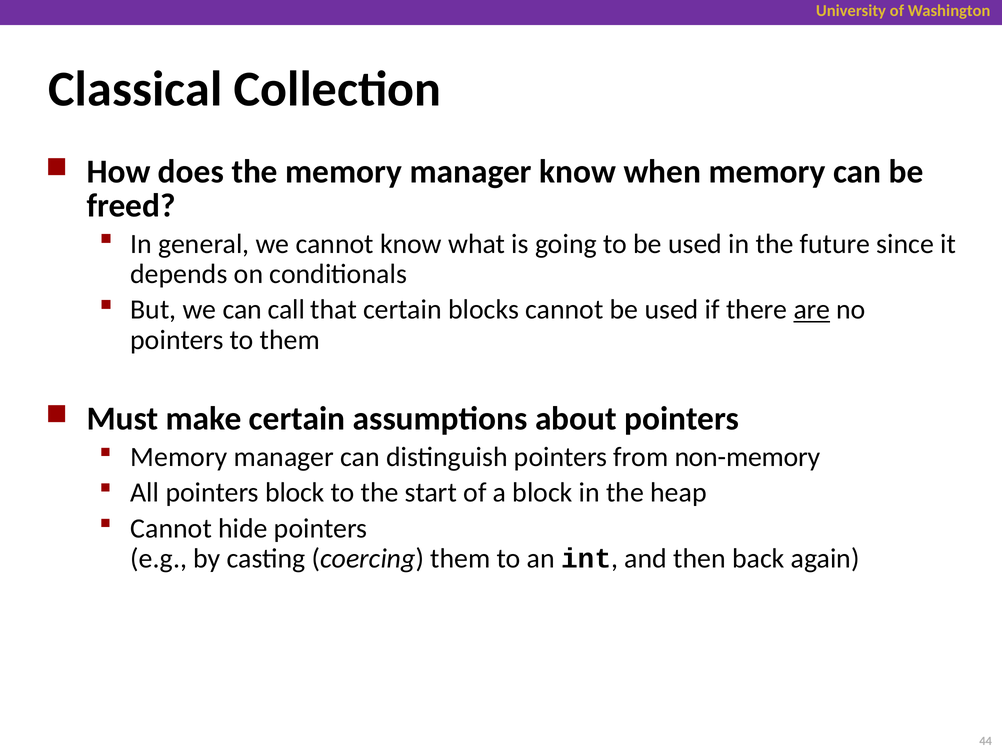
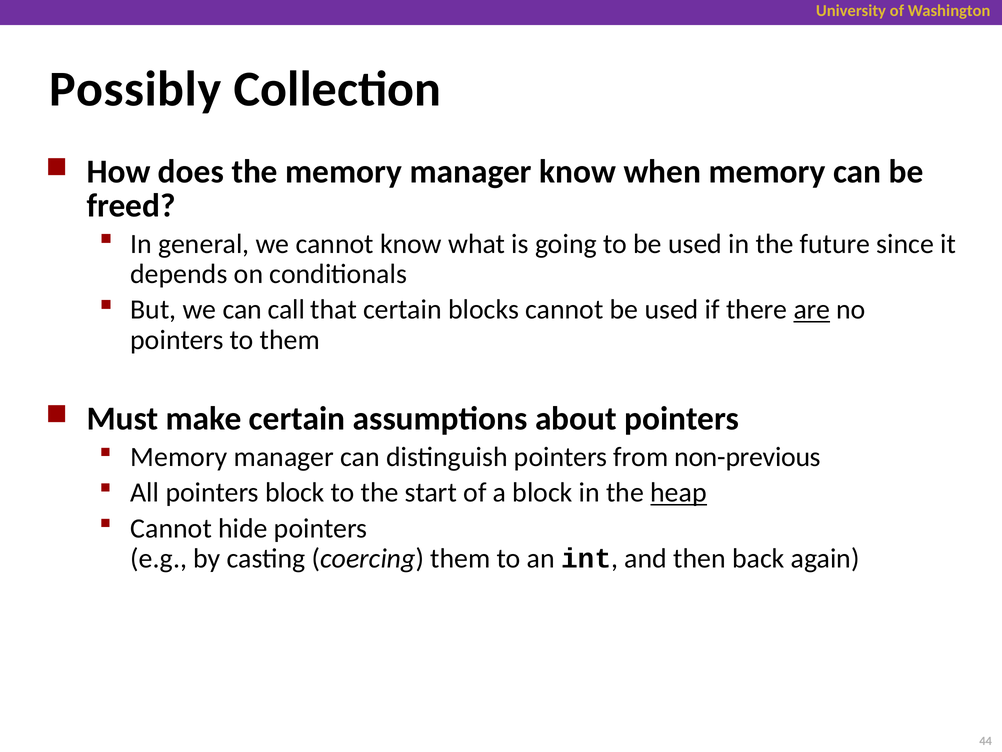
Classical: Classical -> Possibly (135, 89)
non-memory: non-memory -> non-previous (748, 457)
heap underline: none -> present (679, 492)
